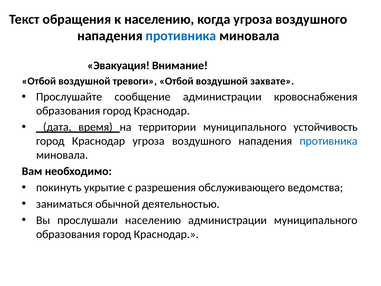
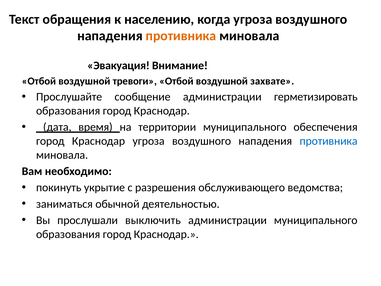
противника colour: blue -> orange (181, 36)
кровоснабжения: кровоснабжения -> герметизировать (316, 97)
устойчивость: устойчивость -> обеспечения (325, 127)
прослушали населению: населению -> выключить (153, 220)
